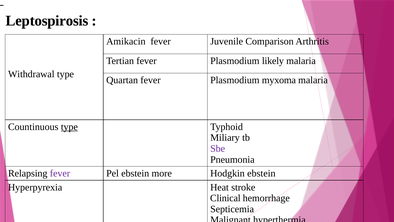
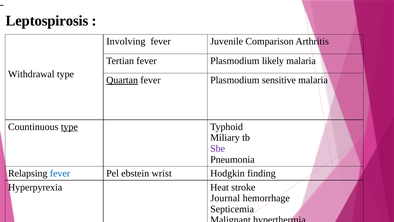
Amikacin: Amikacin -> Involving (126, 41)
Quartan underline: none -> present (122, 80)
myxoma: myxoma -> sensitive (279, 80)
fever colour: purple -> blue (60, 173)
more: more -> wrist (162, 173)
Hodgkin ebstein: ebstein -> finding (261, 173)
Clinical: Clinical -> Journal (225, 198)
